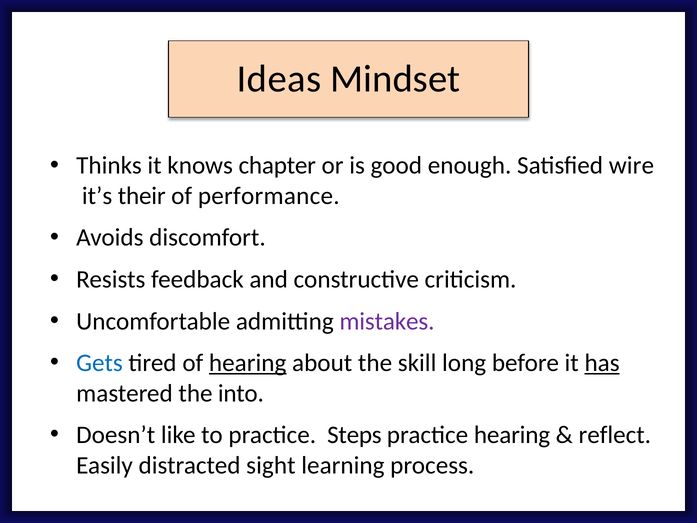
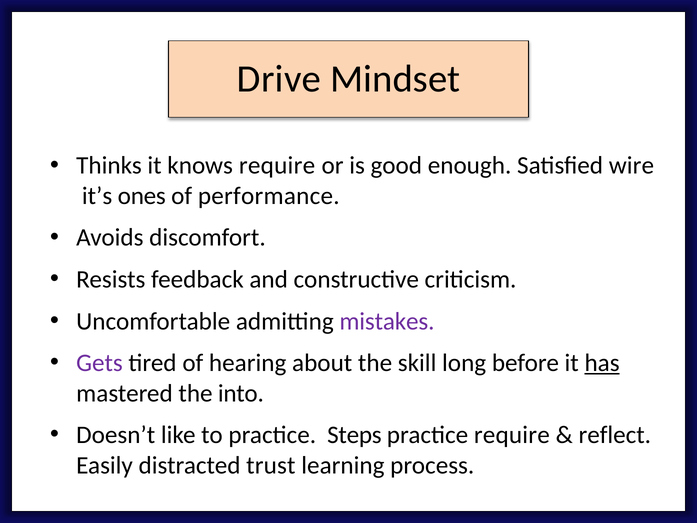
Ideas: Ideas -> Drive (279, 79)
knows chapter: chapter -> require (277, 166)
their: their -> ones (142, 196)
Gets colour: blue -> purple (100, 363)
hearing underline: present -> none (248, 363)
practice hearing: hearing -> require (512, 435)
sight: sight -> trust (271, 465)
